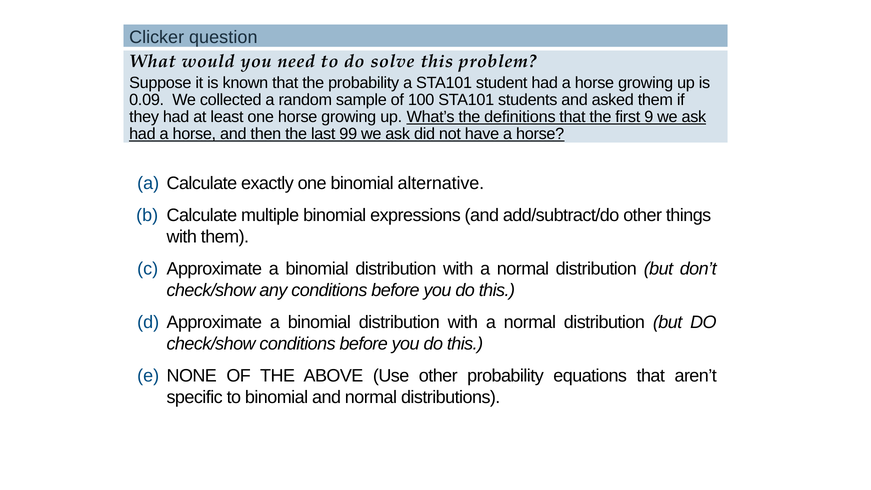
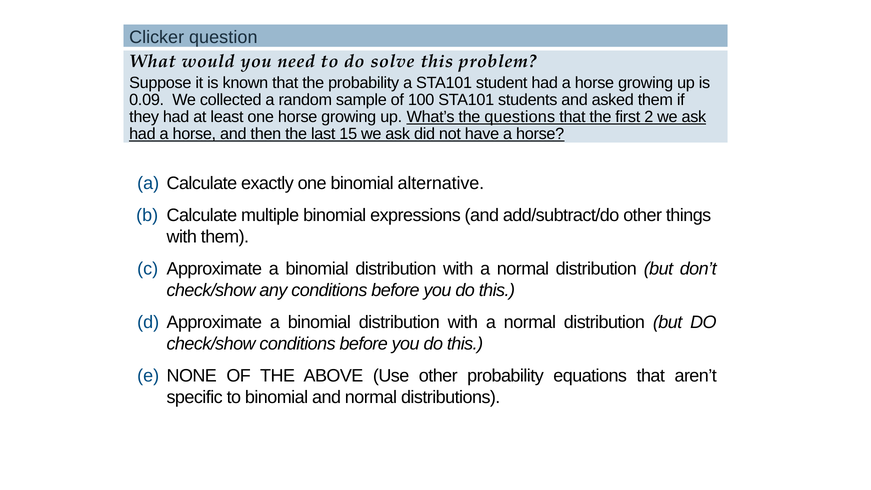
definitions: definitions -> questions (520, 117)
9: 9 -> 2 (649, 117)
99: 99 -> 15 (348, 134)
